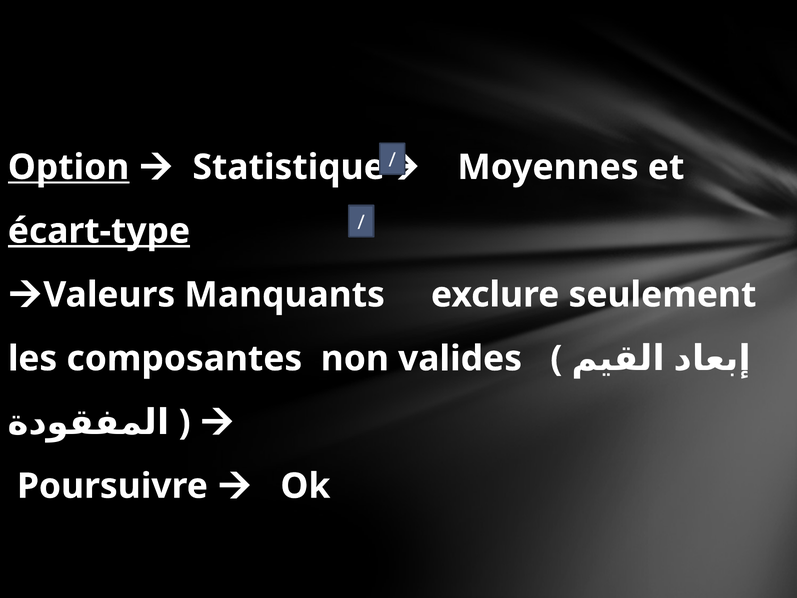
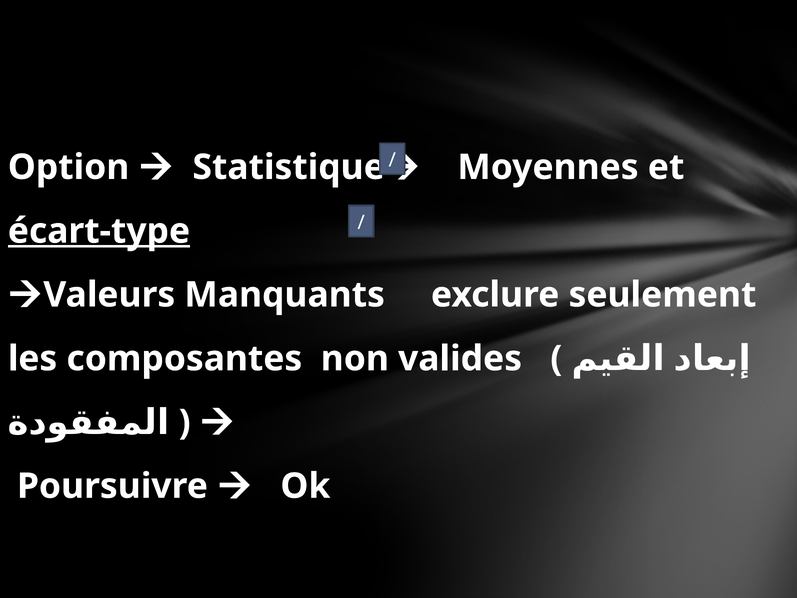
Option underline: present -> none (69, 167)
